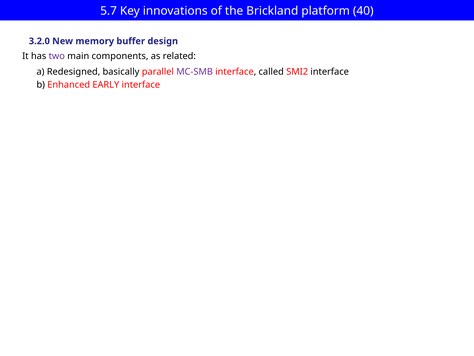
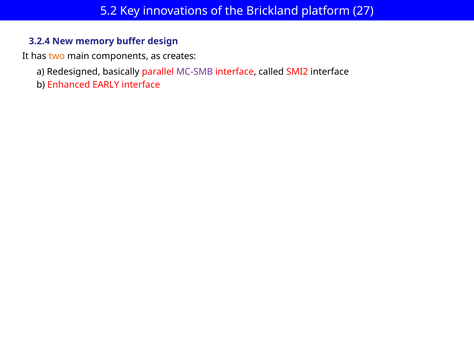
5.7: 5.7 -> 5.2 (109, 11)
40: 40 -> 27 (363, 11)
3.2.0: 3.2.0 -> 3.2.4 (39, 41)
two colour: purple -> orange (57, 56)
related: related -> creates (179, 56)
